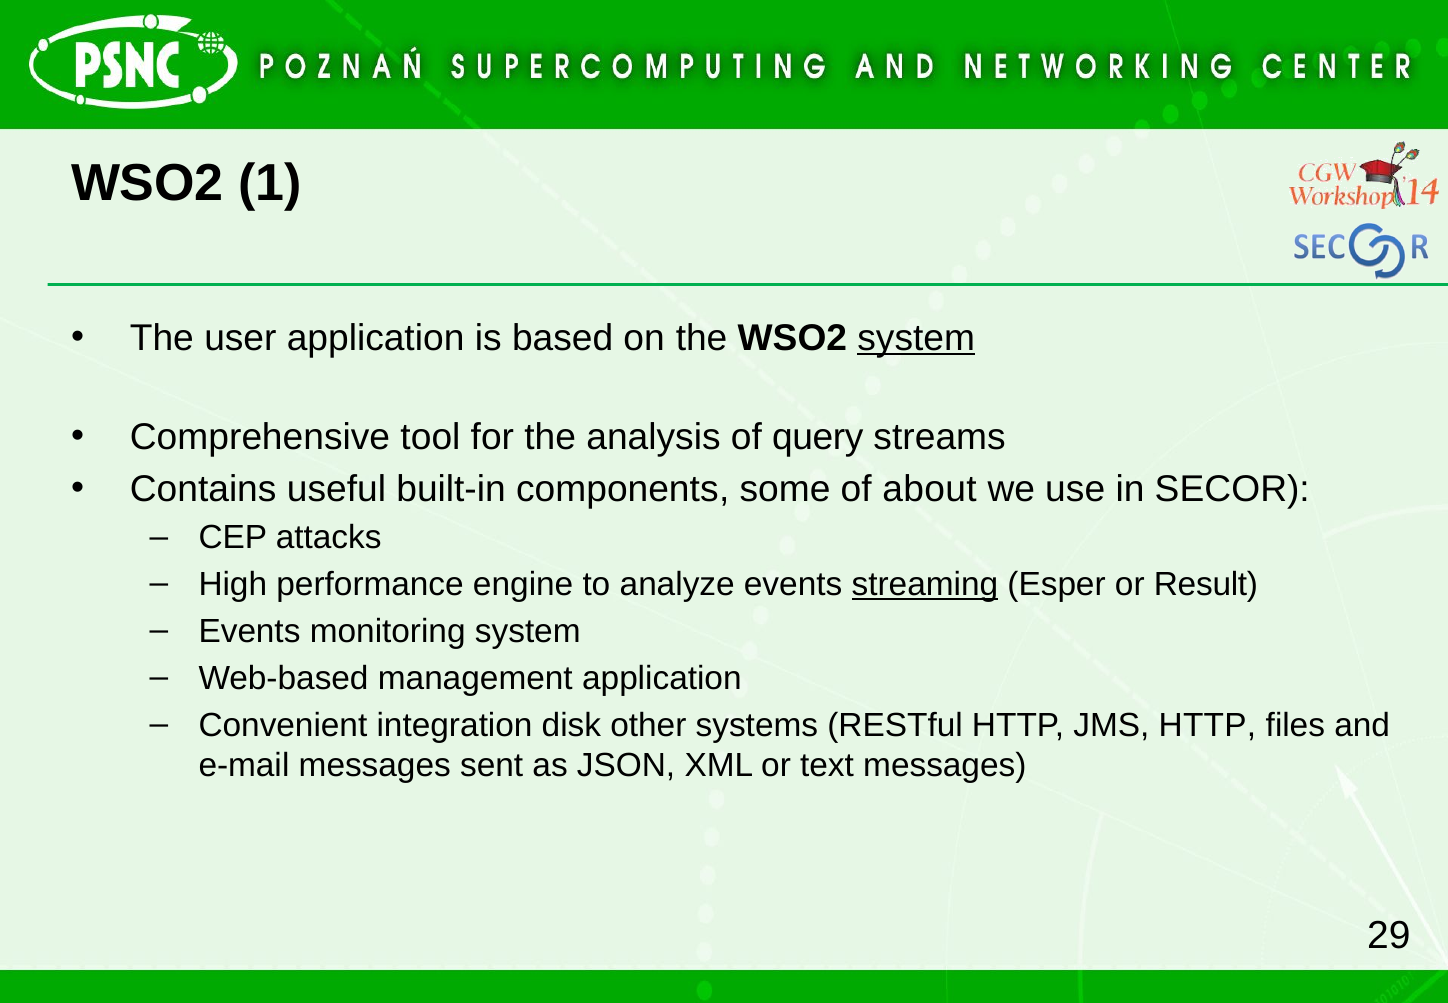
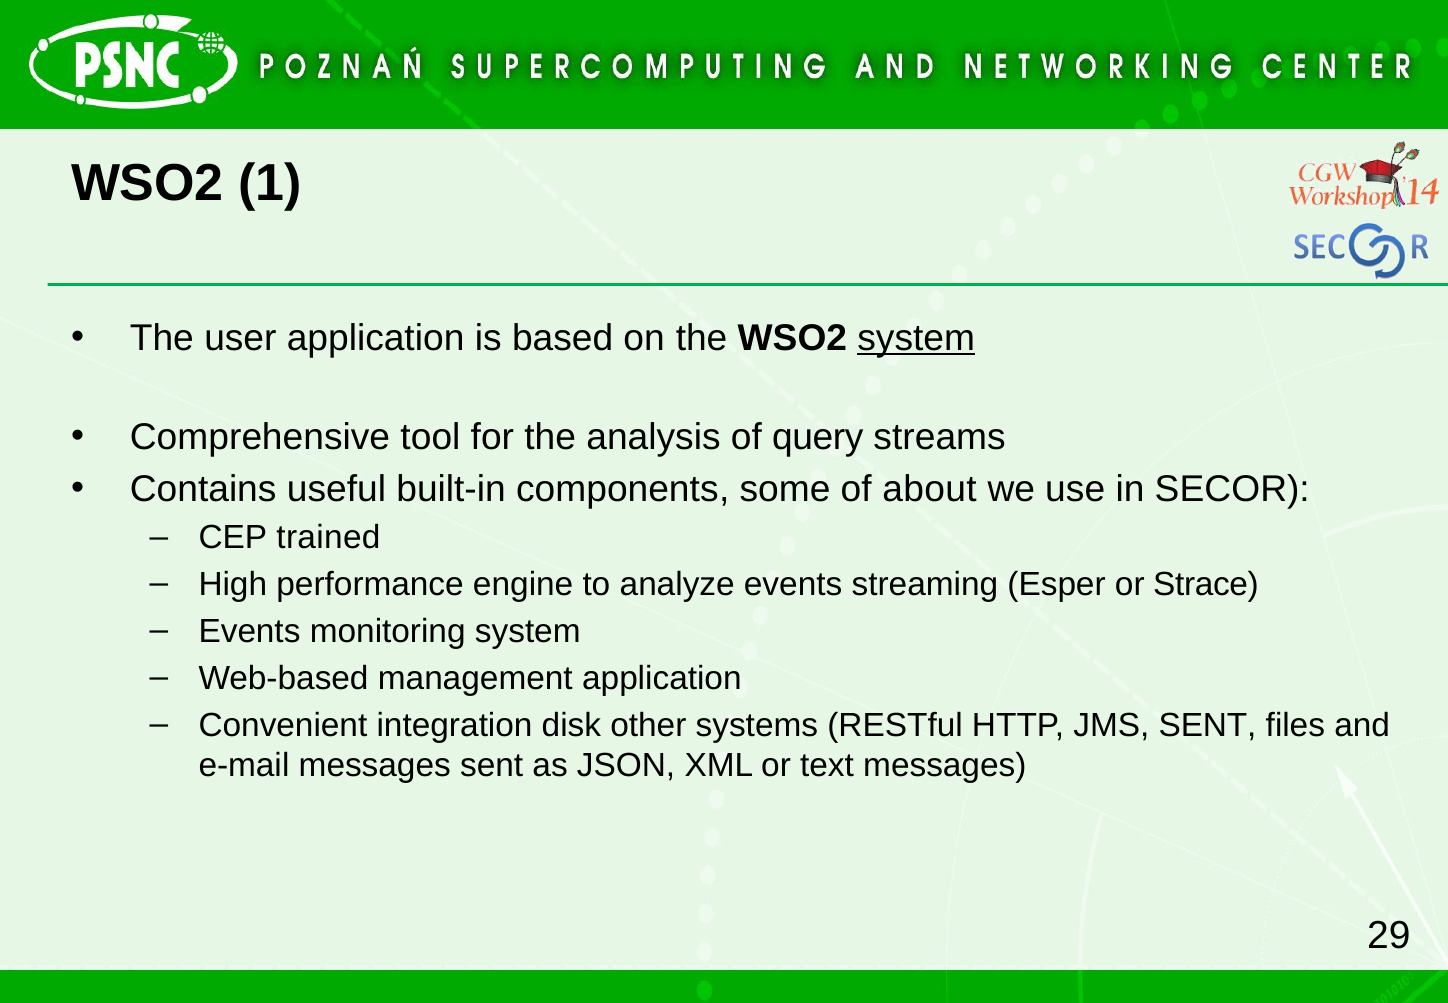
attacks: attacks -> trained (328, 538)
streaming underline: present -> none (925, 584)
Result: Result -> Strace (1206, 584)
JMS HTTP: HTTP -> SENT (1208, 725)
